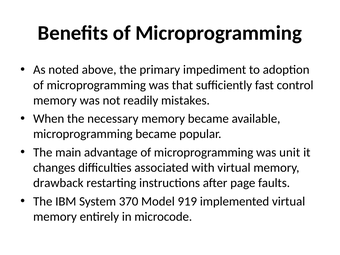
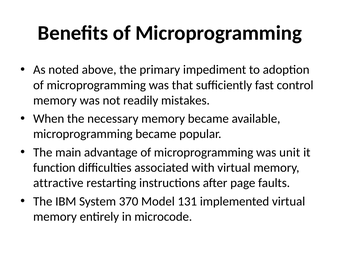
changes: changes -> function (54, 168)
drawback: drawback -> attractive (58, 183)
919: 919 -> 131 (187, 201)
